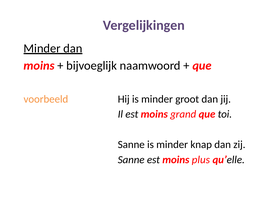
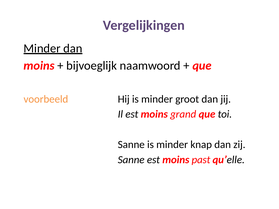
plus: plus -> past (201, 160)
